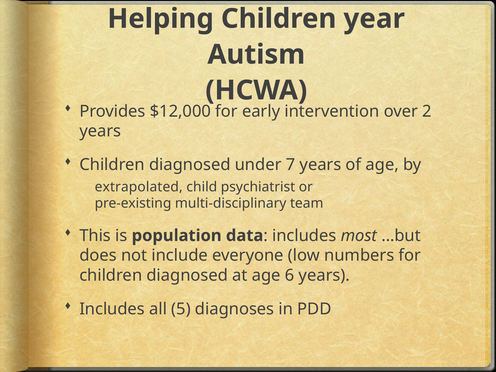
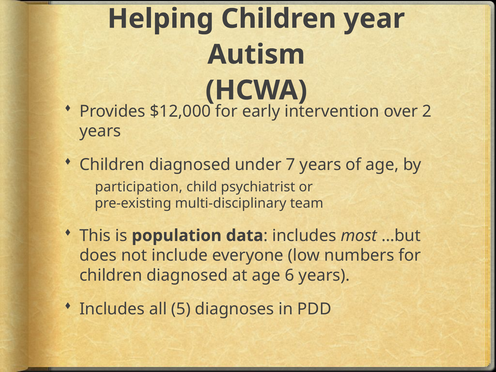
extrapolated: extrapolated -> participation (139, 187)
